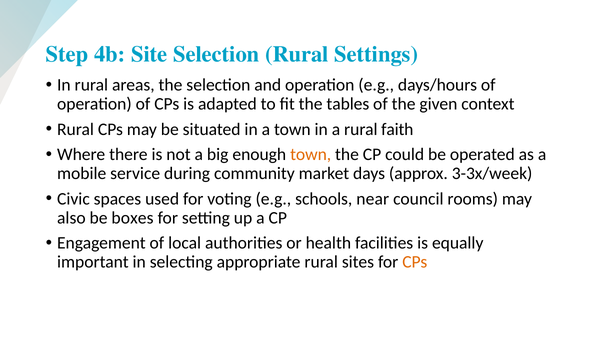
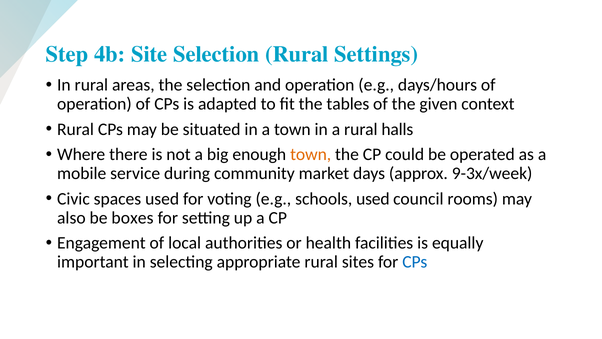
faith: faith -> halls (397, 129)
3-3x/week: 3-3x/week -> 9-3x/week (492, 173)
schools near: near -> used (373, 199)
CPs colour: orange -> blue (415, 262)
